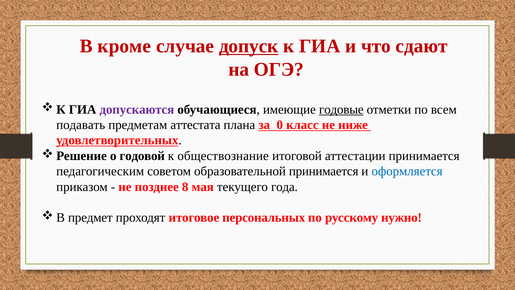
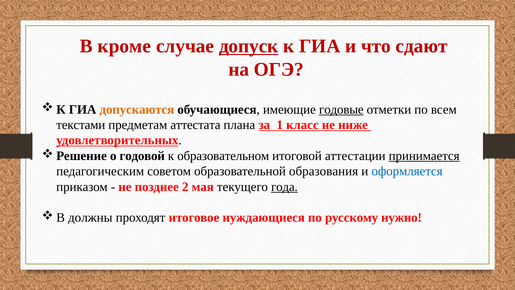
допускаются colour: purple -> orange (137, 109)
подавать: подавать -> текстами (81, 125)
0: 0 -> 1 (280, 125)
обществознание: обществознание -> образовательном (223, 156)
принимается underline: none -> present (424, 156)
образовательной принимается: принимается -> образования (324, 171)
8: 8 -> 2 (185, 187)
года underline: none -> present (284, 187)
предмет: предмет -> должны (90, 218)
персональных: персональных -> нуждающиеся (264, 218)
